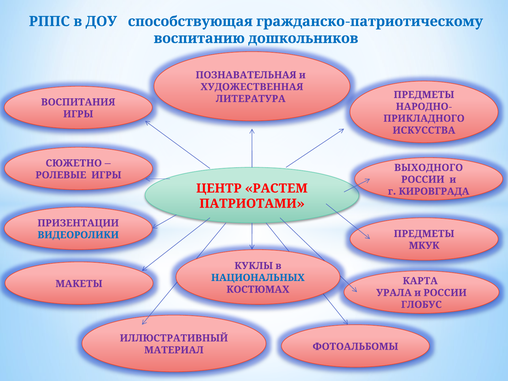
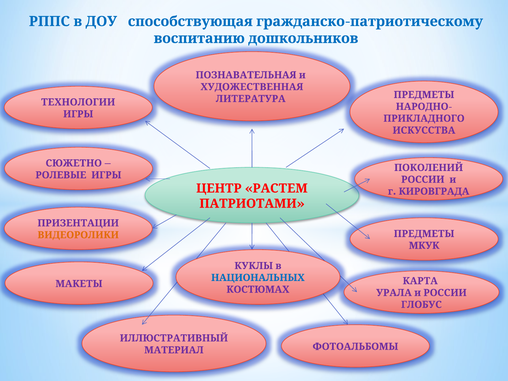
ВОСПИТАНИЯ: ВОСПИТАНИЯ -> ТЕХНОЛОГИИ (78, 102)
ВЫХОДНОГО: ВЫХОДНОГО -> ПОКОЛЕНИЙ (429, 168)
ВИДЕОРОЛИКИ colour: blue -> orange (78, 235)
